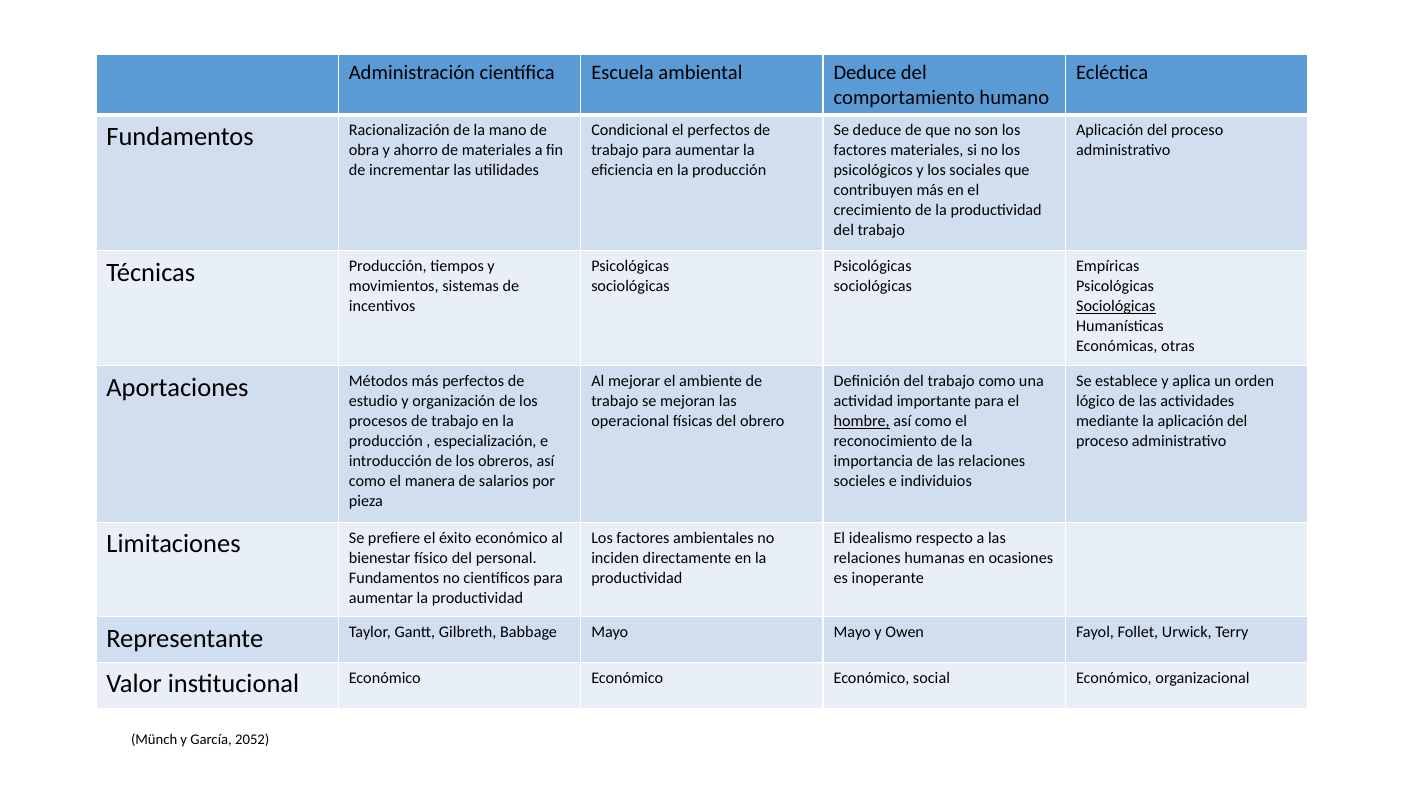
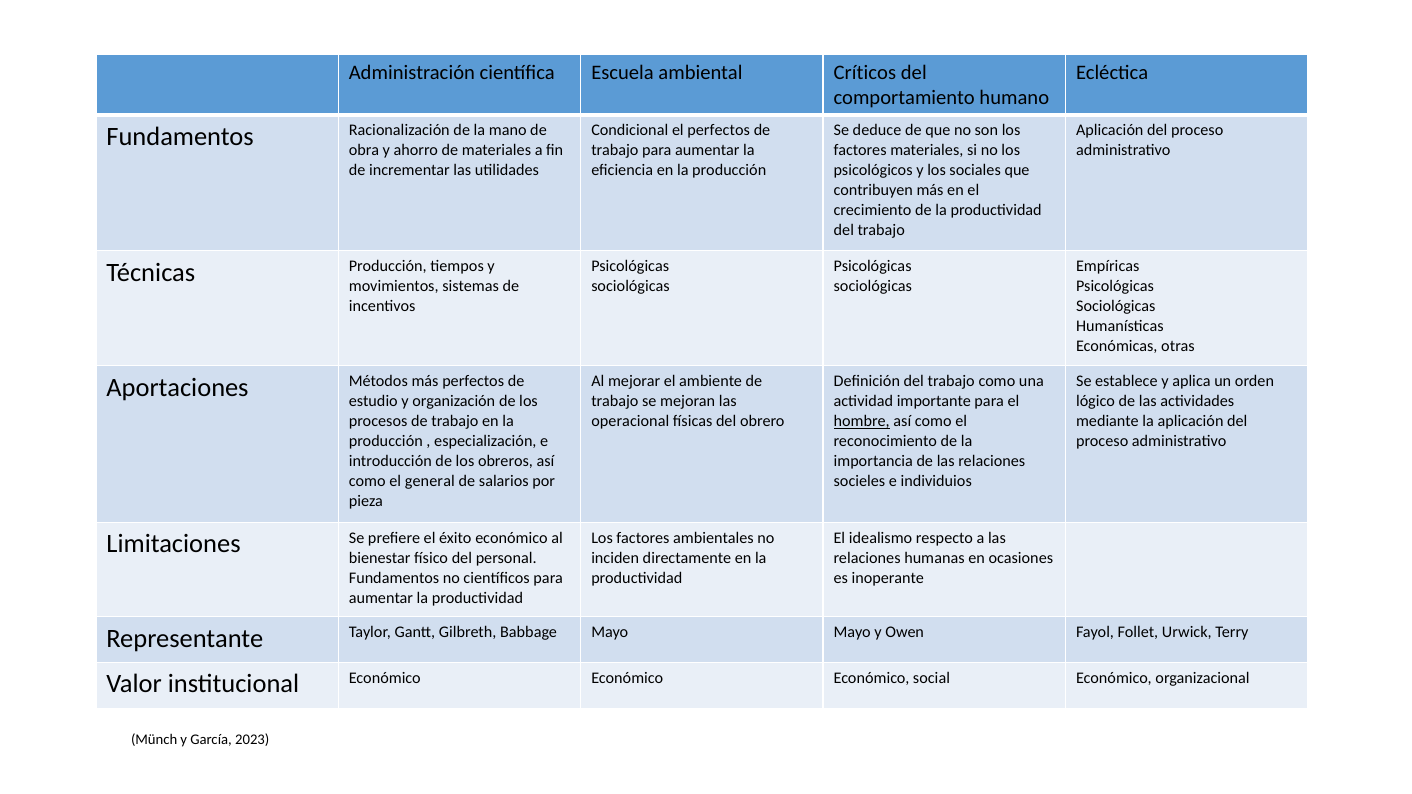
ambiental Deduce: Deduce -> Críticos (865, 72)
Sociológicas underline: present -> none (1116, 306)
manera: manera -> general (430, 481)
2052: 2052 -> 2023 (252, 740)
